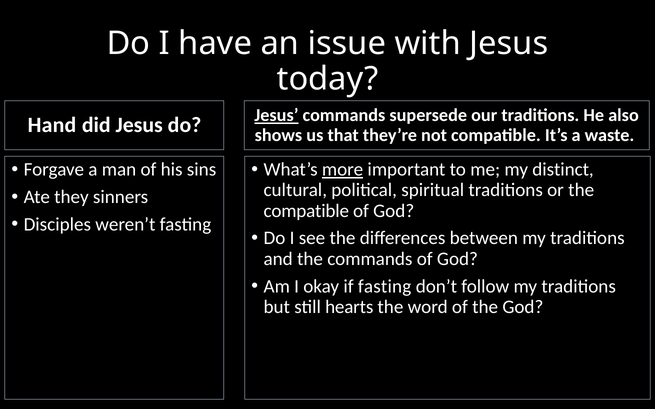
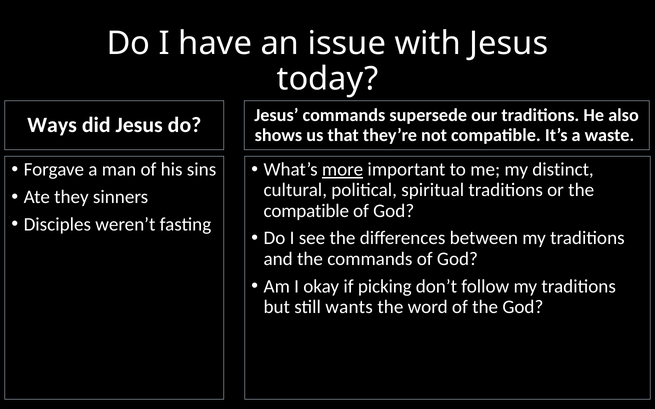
Jesus underline: present -> none (276, 116)
Hand: Hand -> Ways (52, 125)
if fasting: fasting -> picking (385, 286)
hearts: hearts -> wants (349, 307)
